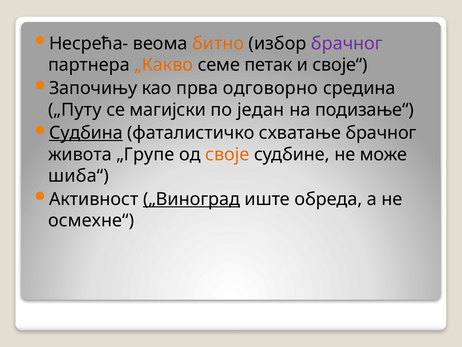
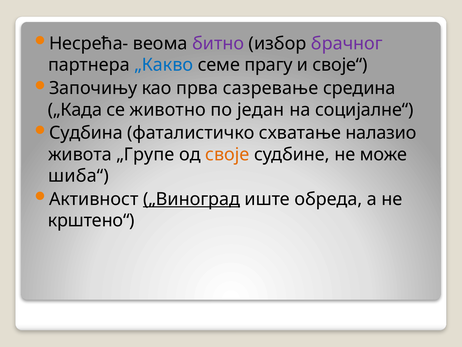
битно colour: orange -> purple (218, 43)
„Какво colour: orange -> blue (164, 65)
петак: петак -> прагу (269, 65)
одговорно: одговорно -> сазревање (270, 88)
„Путу: „Путу -> „Када (75, 110)
магијски: магијски -> животно (168, 110)
подизање“: подизање“ -> социјалне“ (364, 110)
Судбина underline: present -> none (86, 133)
схватање брачног: брачног -> налазио (381, 133)
осмехне“: осмехне“ -> крштено“ (91, 220)
